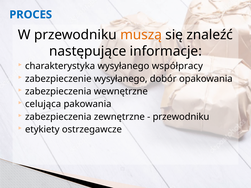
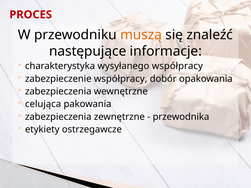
PROCES colour: blue -> red (31, 15)
zabezpieczenie wysyłanego: wysyłanego -> współpracy (121, 79)
przewodniku: przewodniku -> przewodnika (181, 117)
